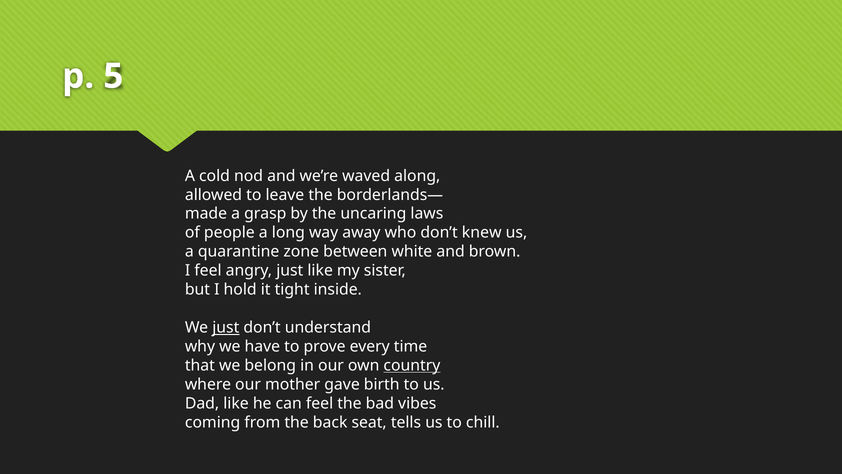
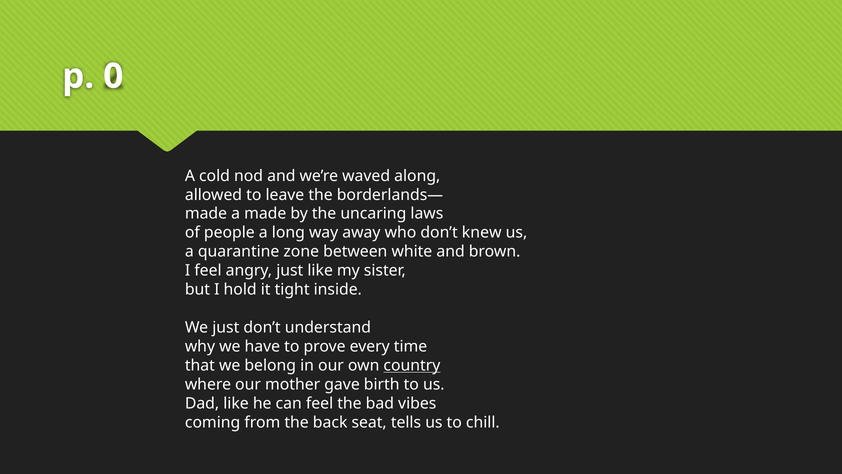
5: 5 -> 0 (113, 76)
a grasp: grasp -> made (265, 214)
just underline: present -> none (226, 327)
